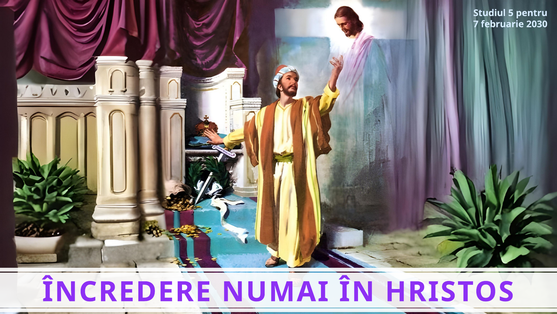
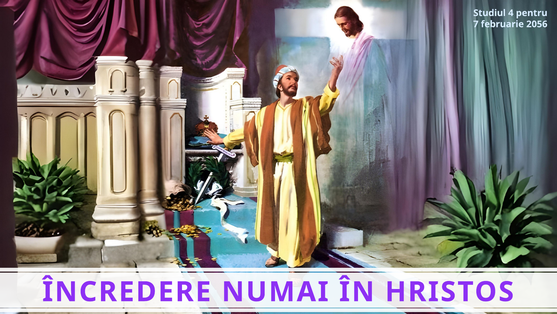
5: 5 -> 4 (511, 13)
2030: 2030 -> 2056 (537, 24)
